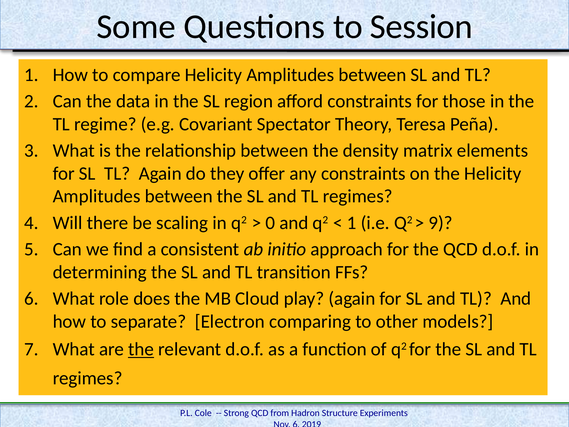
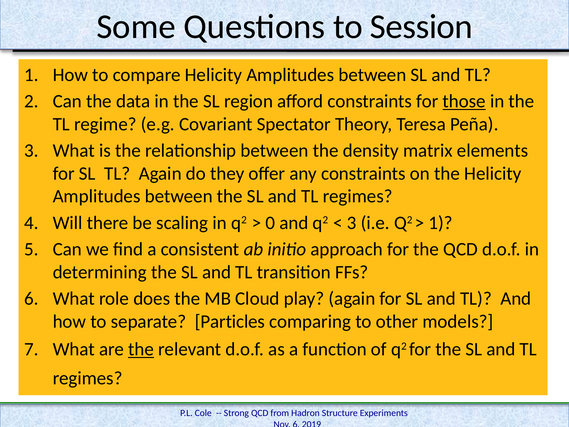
those underline: none -> present (464, 101)
1: 1 -> 3 (352, 223)
9: 9 -> 1 (441, 223)
Electron: Electron -> Particles (230, 321)
